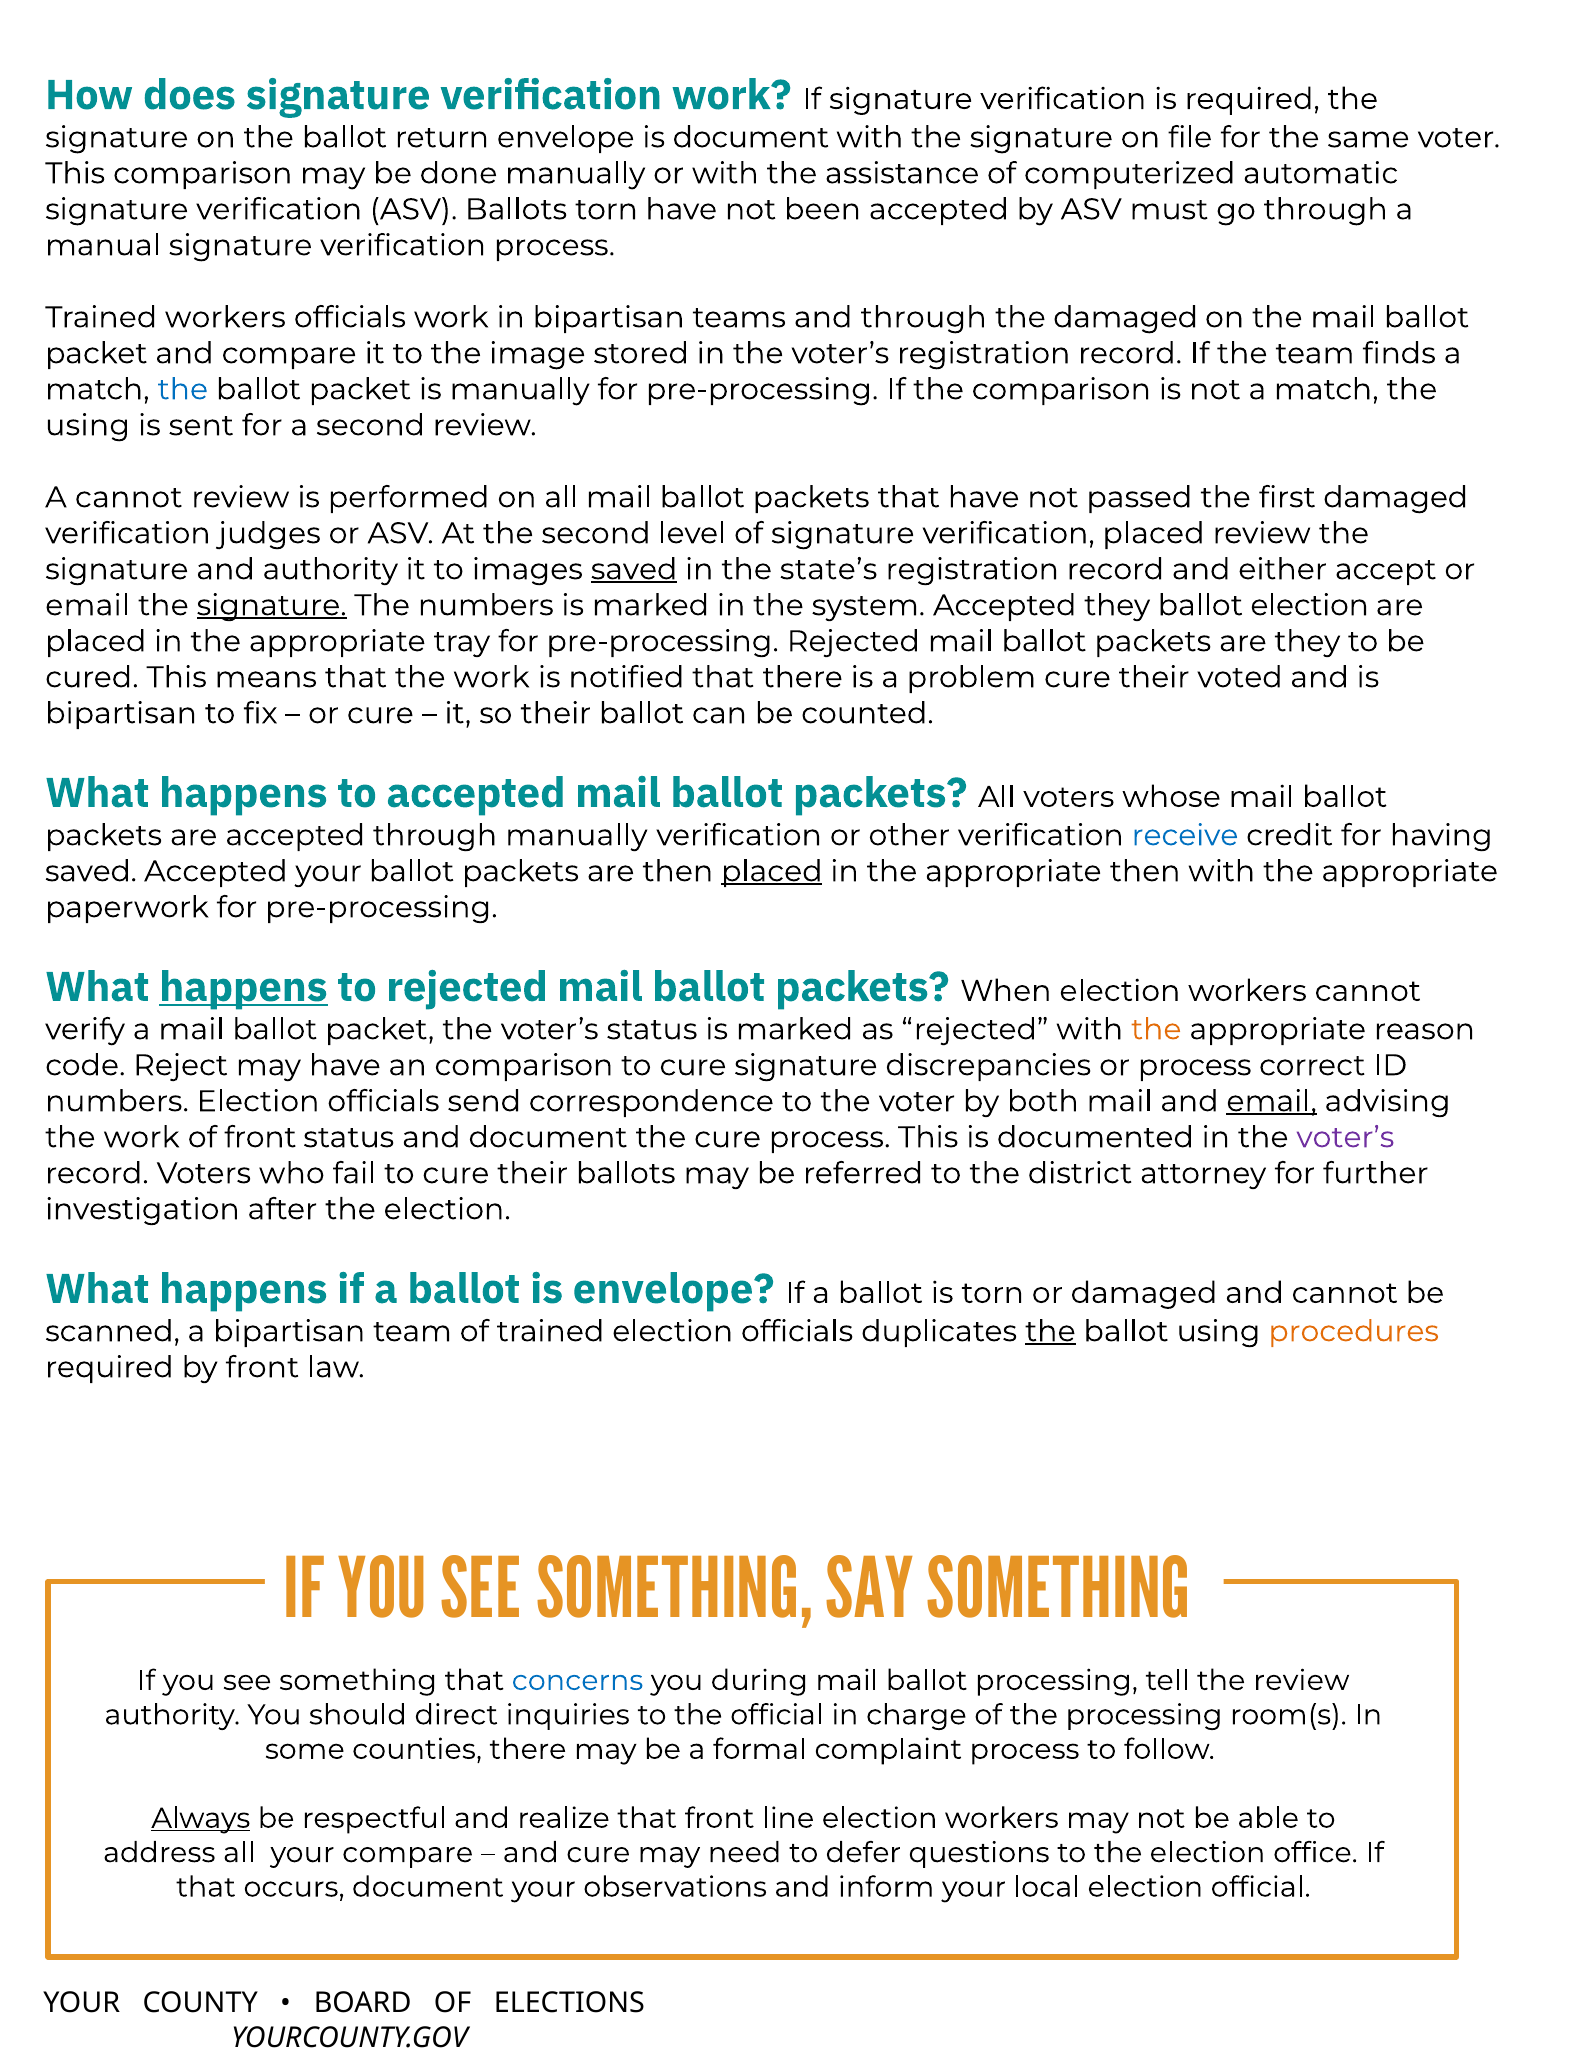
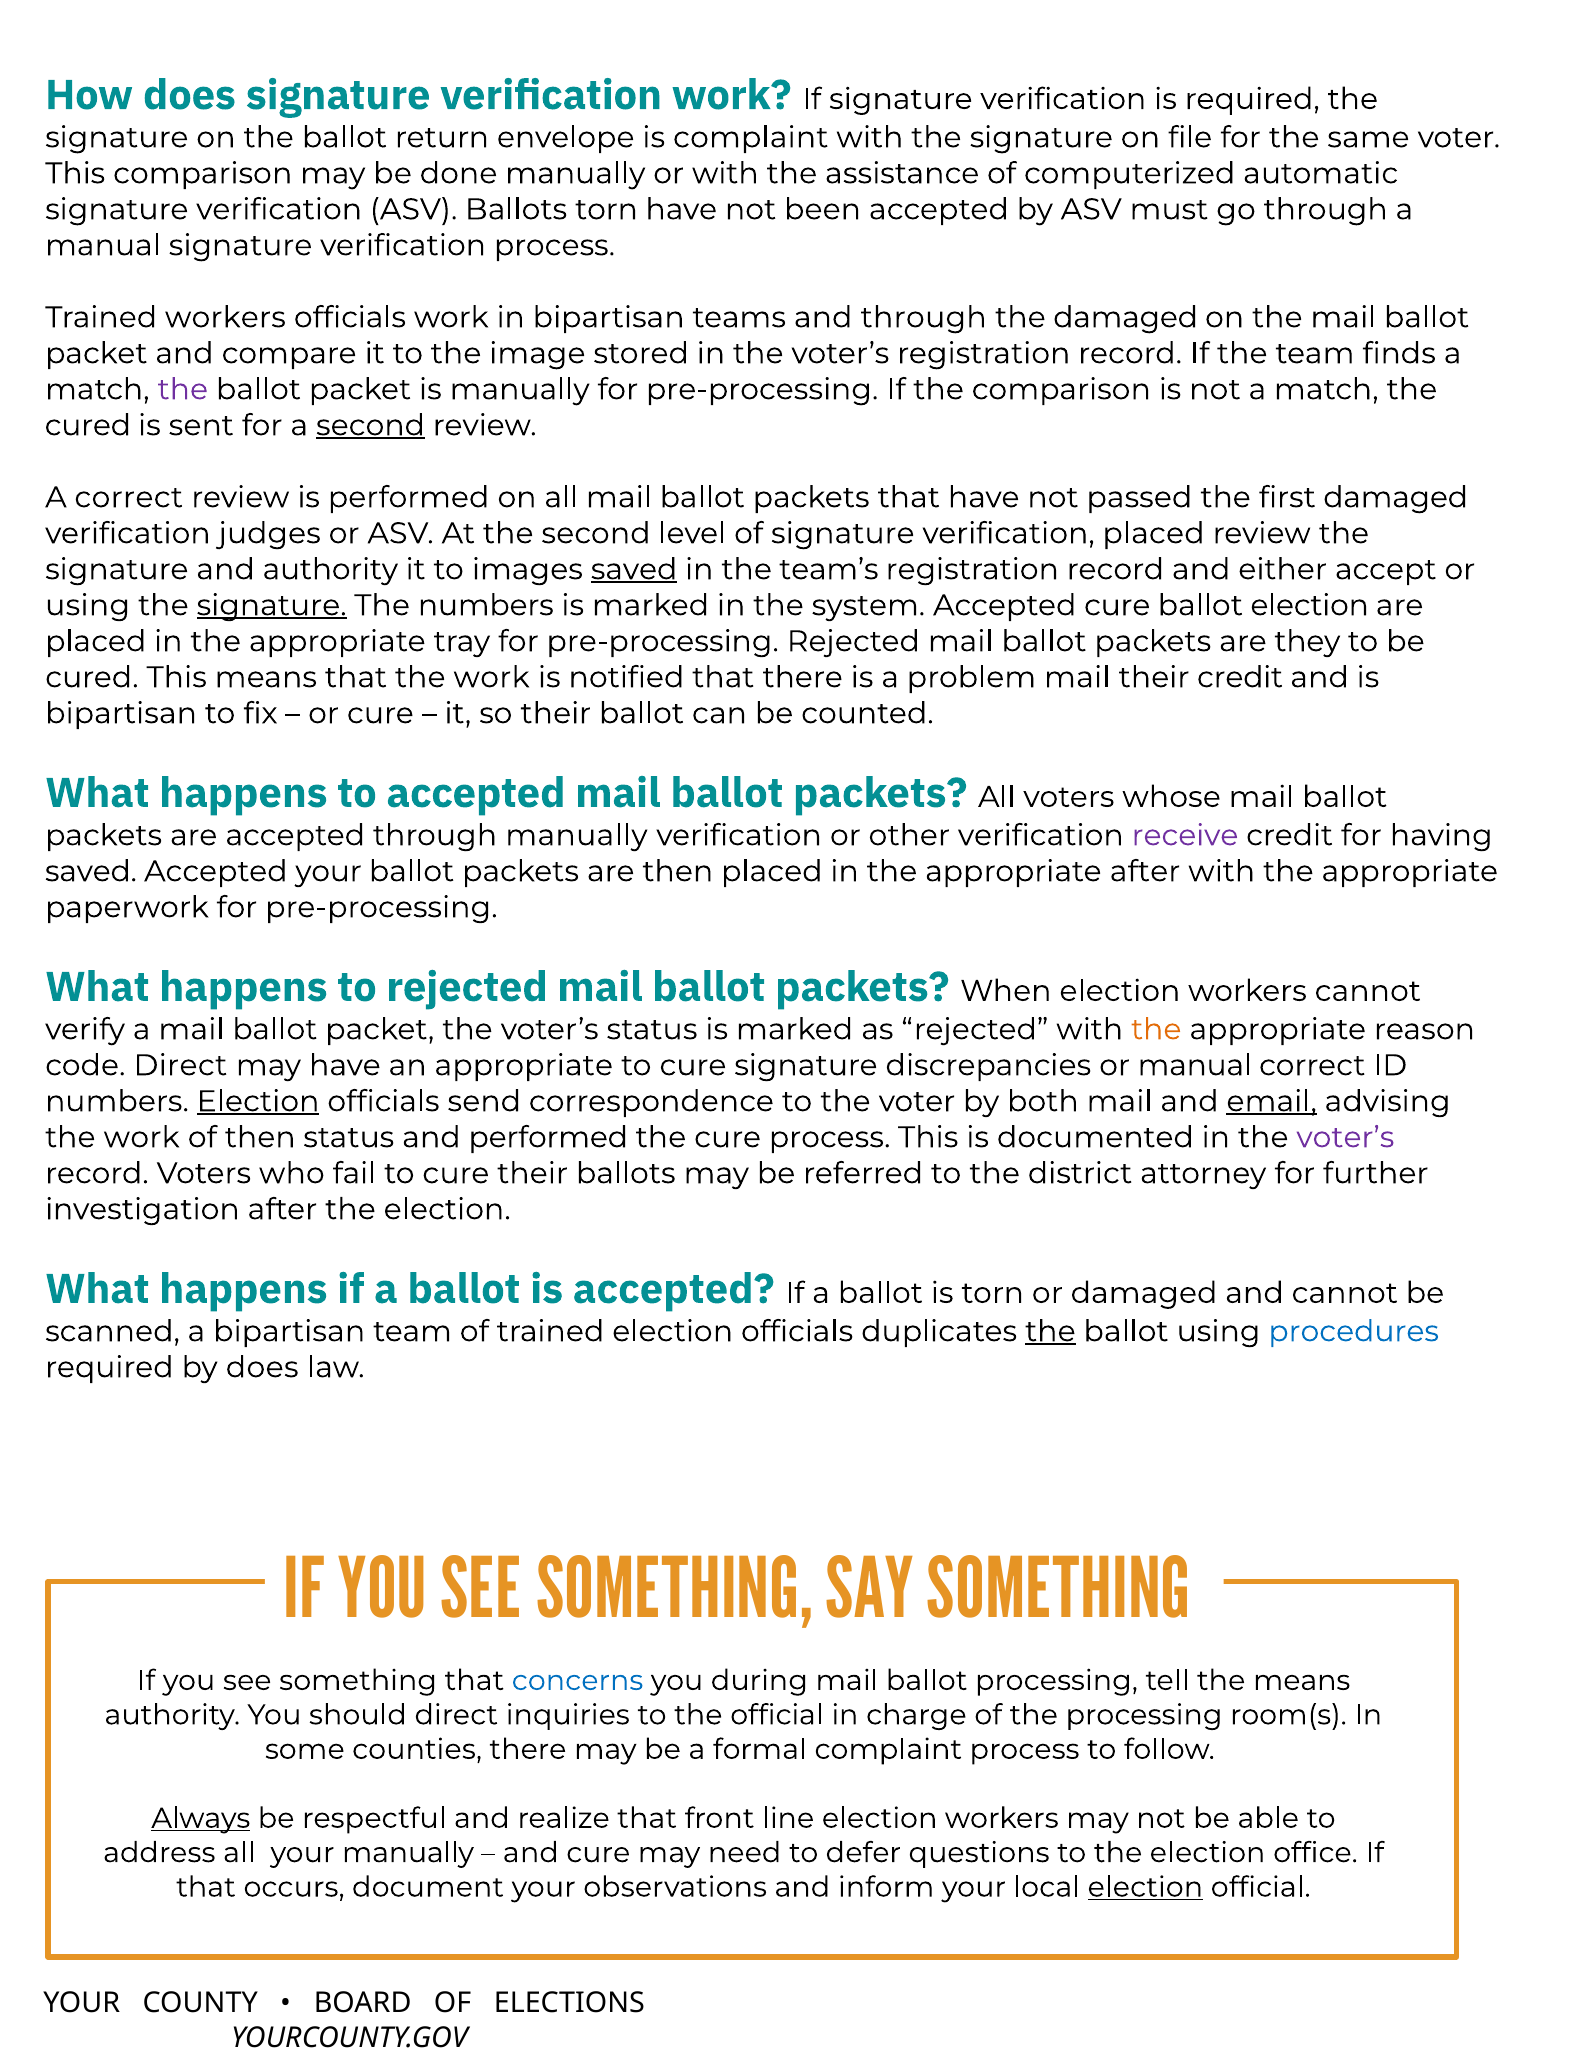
is document: document -> complaint (751, 137)
the colour: blue -> purple (183, 390)
using: using -> cured (88, 426)
second underline: none -> present (370, 426)
A cannot: cannot -> correct (129, 498)
state’s: state’s -> team’s (829, 570)
email: email -> using (88, 606)
Accepted they: they -> cure (1117, 606)
problem cure: cure -> mail (1077, 678)
their voted: voted -> credit (1240, 678)
receive colour: blue -> purple (1185, 836)
placed underline: present -> none (772, 872)
appropriate then: then -> after (1145, 872)
happens underline: present -> none (243, 987)
code Reject: Reject -> Direct (180, 1066)
an comparison: comparison -> appropriate (524, 1066)
or process: process -> manual (1195, 1066)
Election underline: none -> present (258, 1102)
of front: front -> then (260, 1138)
and document: document -> performed (548, 1138)
is envelope: envelope -> accepted (674, 1289)
procedures colour: orange -> blue (1354, 1332)
by front: front -> does (262, 1368)
the review: review -> means (1302, 1681)
your compare: compare -> manually (408, 1853)
election underline: none -> present (1145, 1888)
